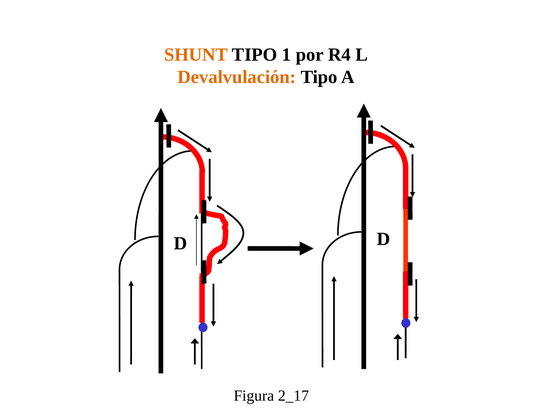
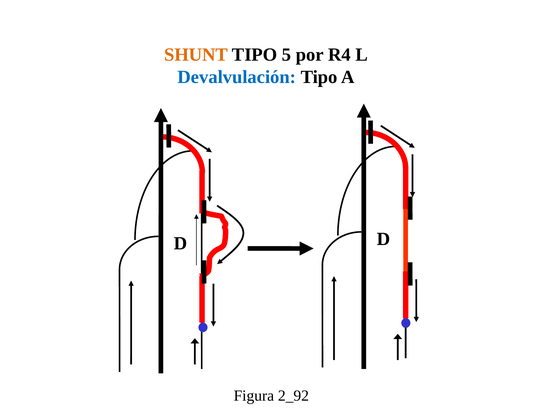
1: 1 -> 5 (287, 55)
Devalvulación colour: orange -> blue (237, 77)
2_17: 2_17 -> 2_92 (293, 395)
